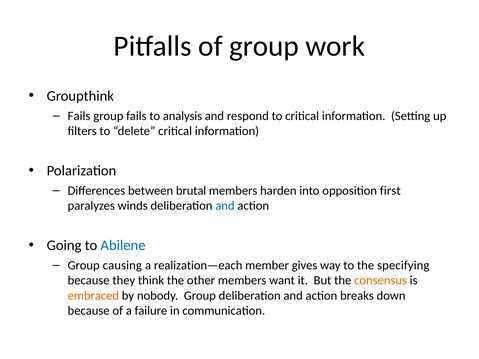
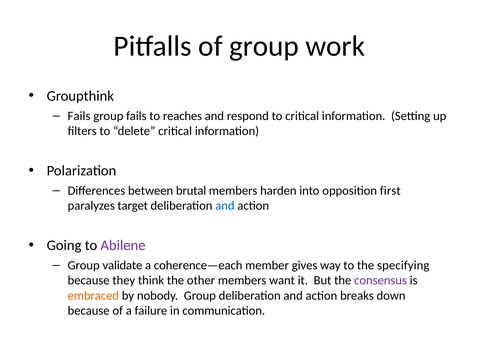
analysis: analysis -> reaches (182, 116)
winds: winds -> target (133, 206)
Abilene colour: blue -> purple (123, 246)
causing: causing -> validate (122, 266)
realization—each: realization—each -> coherence—each (198, 266)
consensus colour: orange -> purple (381, 281)
